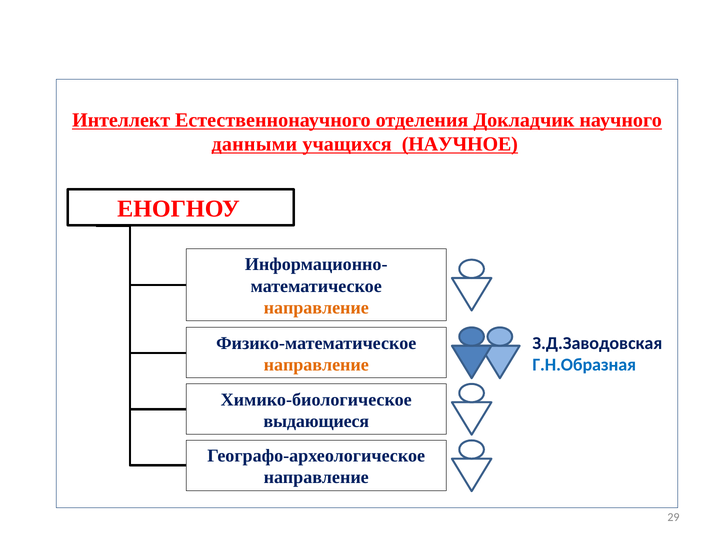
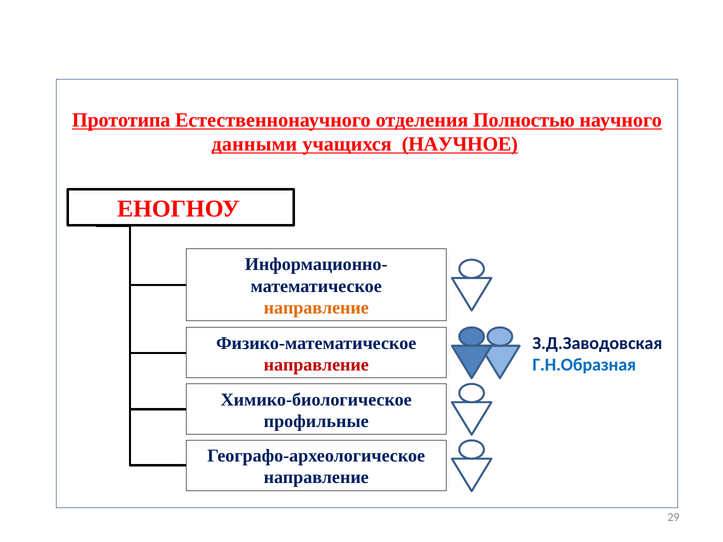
Интеллект: Интеллект -> Прототипа (121, 120)
Докладчик: Докладчик -> Полностью (524, 120)
направление colour: orange -> red (316, 365)
выдающиеся: выдающиеся -> профильные (316, 421)
